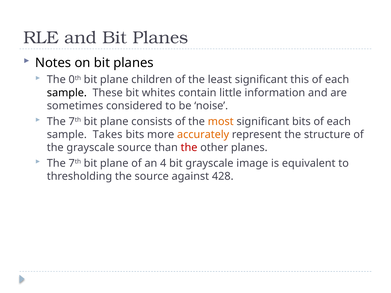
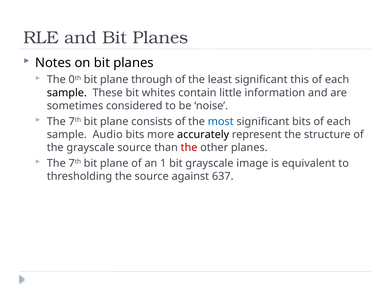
children: children -> through (152, 80)
most colour: orange -> blue (221, 122)
Takes: Takes -> Audio (108, 135)
accurately colour: orange -> black (203, 135)
4: 4 -> 1 (163, 163)
428: 428 -> 637 (223, 177)
